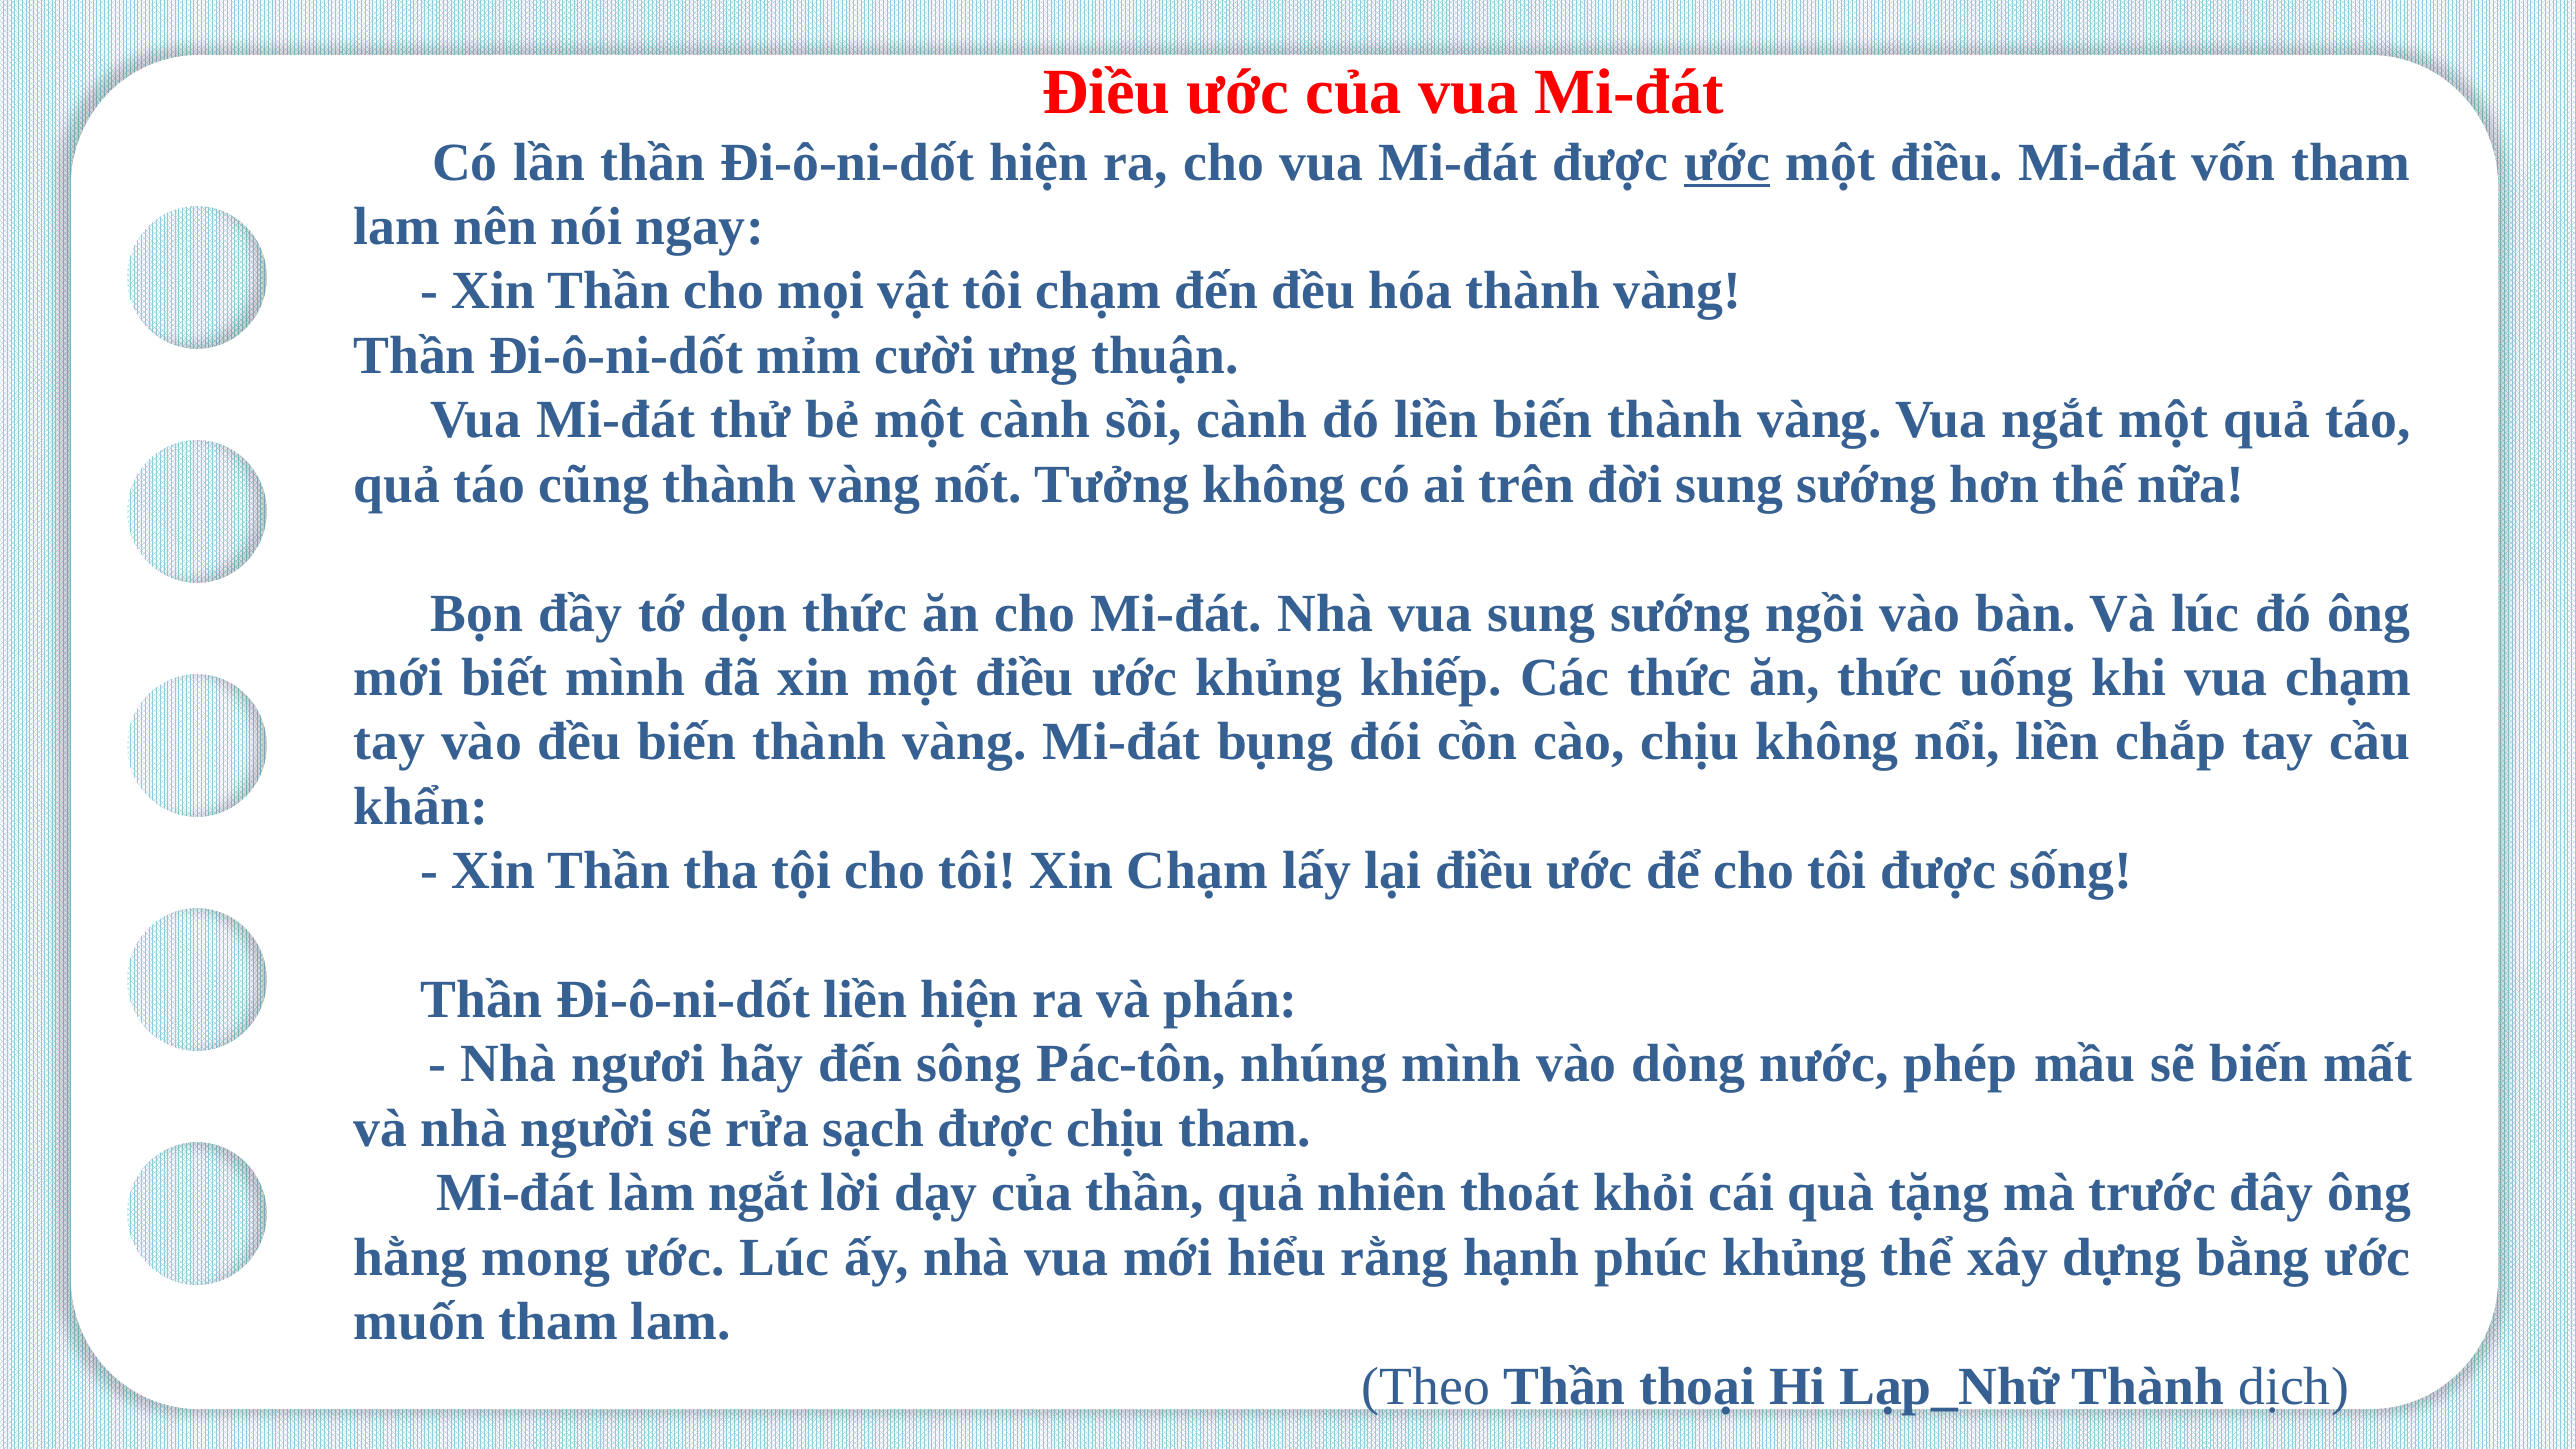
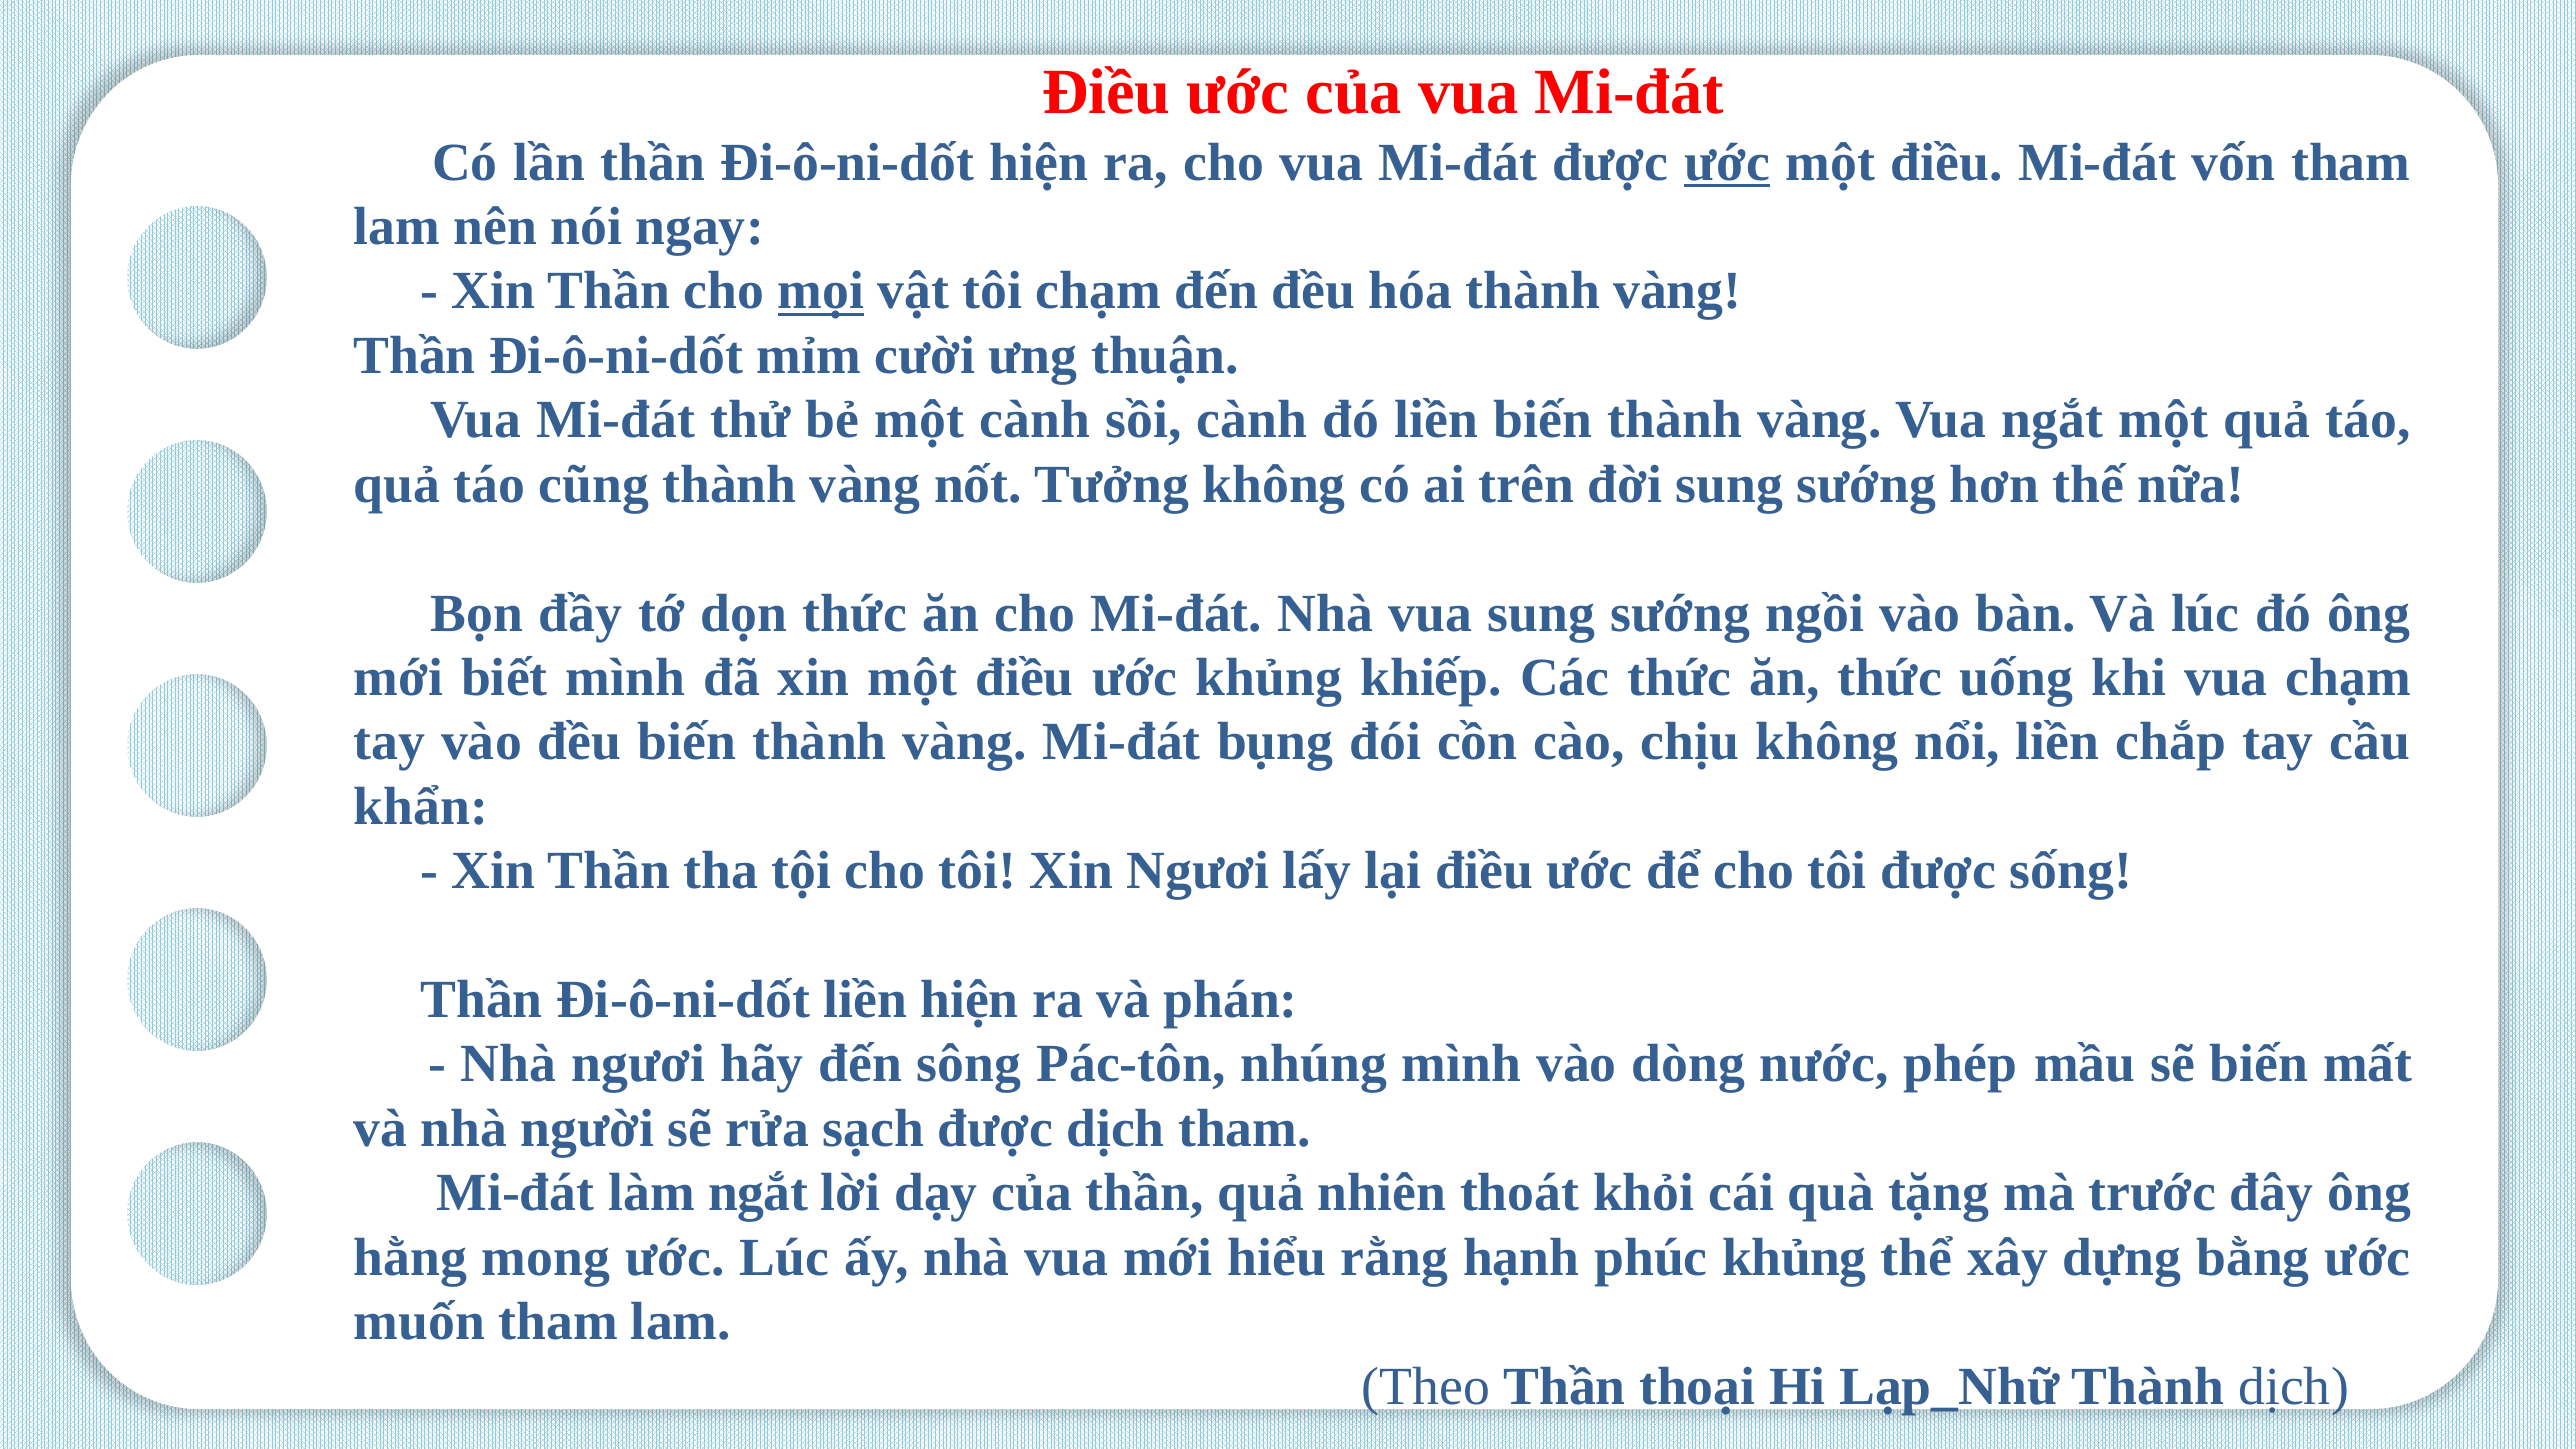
mọi underline: none -> present (821, 291)
Xin Chạm: Chạm -> Ngươi (1198, 871)
được chịu: chịu -> dịch (1116, 1129)
